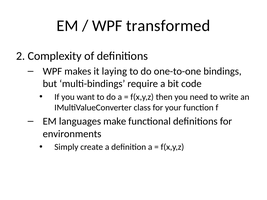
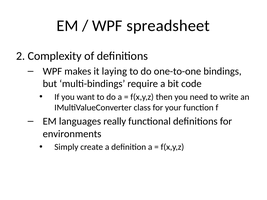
transformed: transformed -> spreadsheet (168, 26)
make: make -> really (115, 121)
